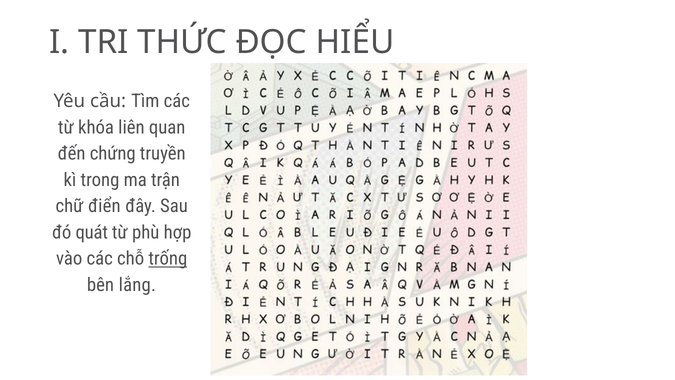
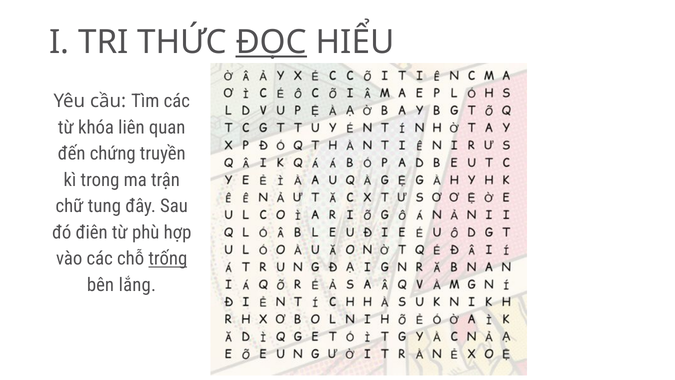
ĐỌC underline: none -> present (271, 42)
điển: điển -> tung (104, 206)
quát: quát -> điên (92, 232)
